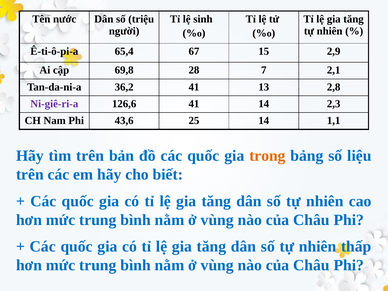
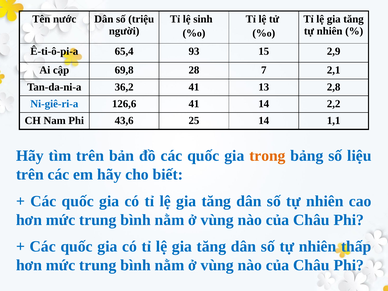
67: 67 -> 93 (194, 51)
Ni-giê-ri-a colour: purple -> blue (54, 104)
2,3: 2,3 -> 2,2 (334, 104)
